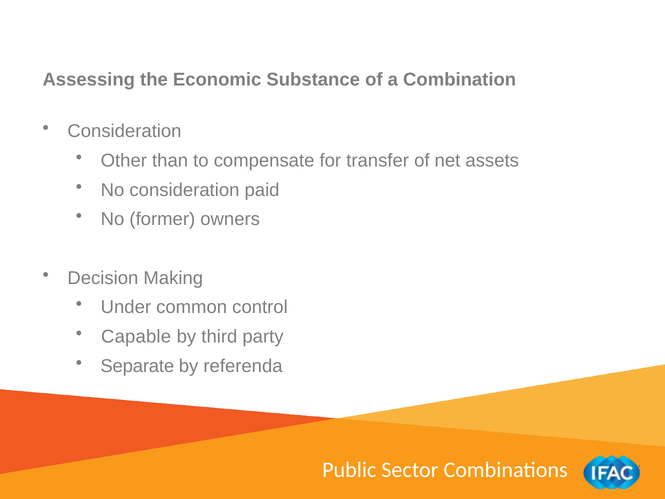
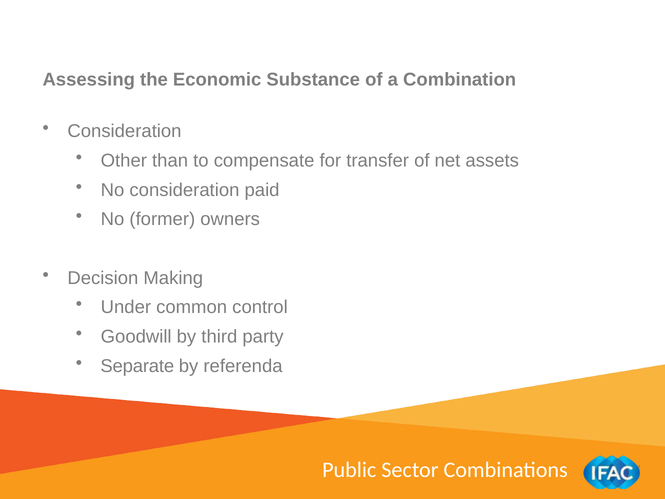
Capable: Capable -> Goodwill (136, 337)
